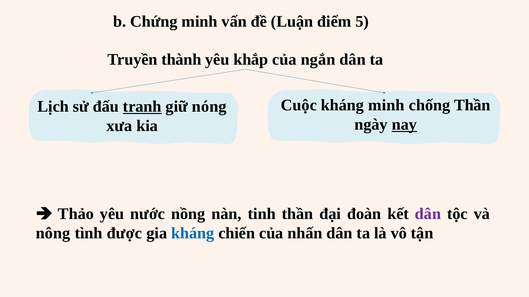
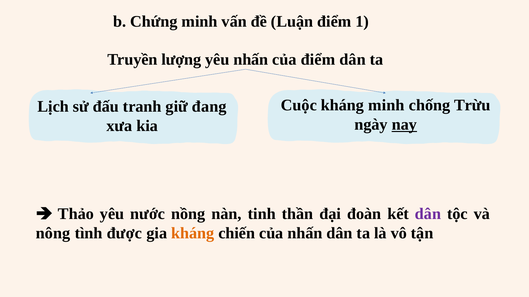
5: 5 -> 1 (362, 22)
thành: thành -> lượng (181, 60)
yêu khắp: khắp -> nhấn (251, 60)
của ngắn: ngắn -> điểm (318, 60)
chống Thần: Thần -> Trừu (472, 105)
tranh underline: present -> none (142, 107)
nóng: nóng -> đang (209, 107)
kháng colour: blue -> orange (193, 234)
